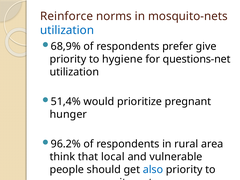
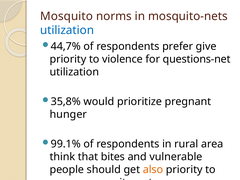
Reinforce: Reinforce -> Mosquito (67, 16)
68,9%: 68,9% -> 44,7% (66, 46)
hygiene: hygiene -> violence (122, 59)
51,4%: 51,4% -> 35,8% (66, 102)
96.2%: 96.2% -> 99.1% (66, 144)
local: local -> bites (113, 157)
also colour: blue -> orange (153, 170)
